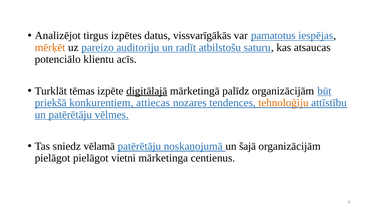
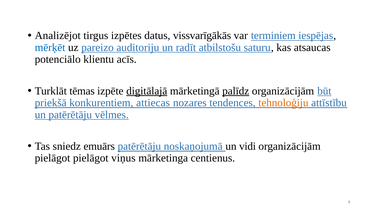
pamatotus: pamatotus -> terminiem (273, 36)
mērķēt colour: orange -> blue (50, 48)
palīdz underline: none -> present (236, 91)
vēlamā: vēlamā -> emuārs (99, 147)
šajā: šajā -> vidi (248, 147)
vietni: vietni -> viņus (123, 159)
